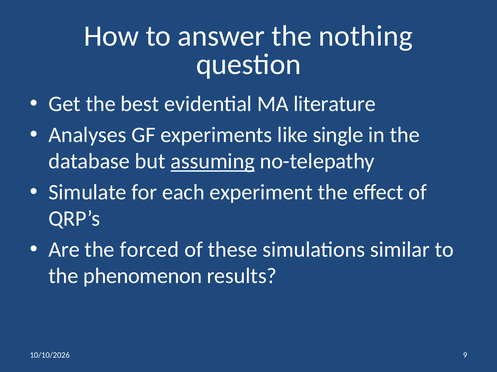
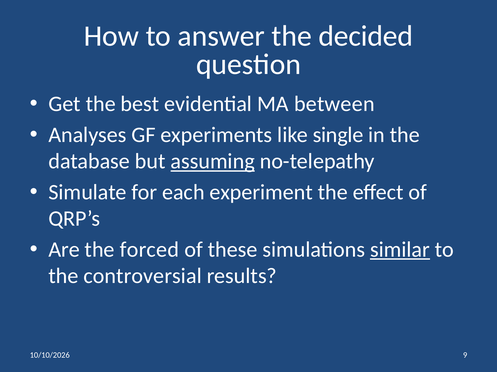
nothing: nothing -> decided (366, 36)
literature: literature -> between (334, 104)
similar underline: none -> present (400, 250)
phenomenon: phenomenon -> controversial (143, 277)
